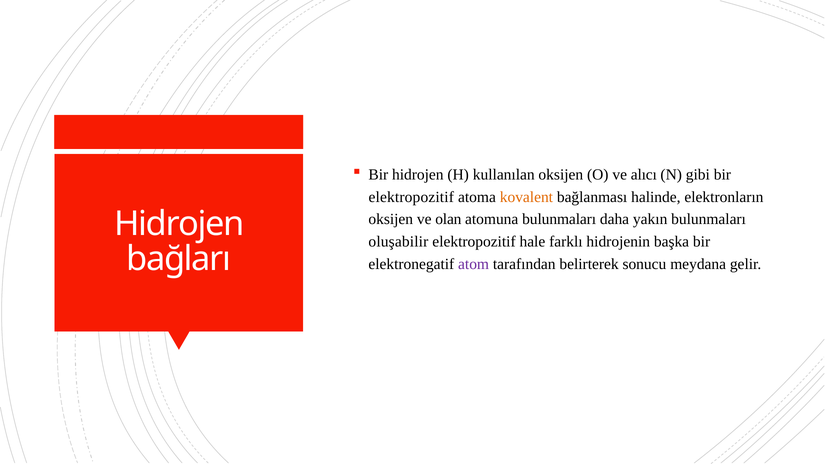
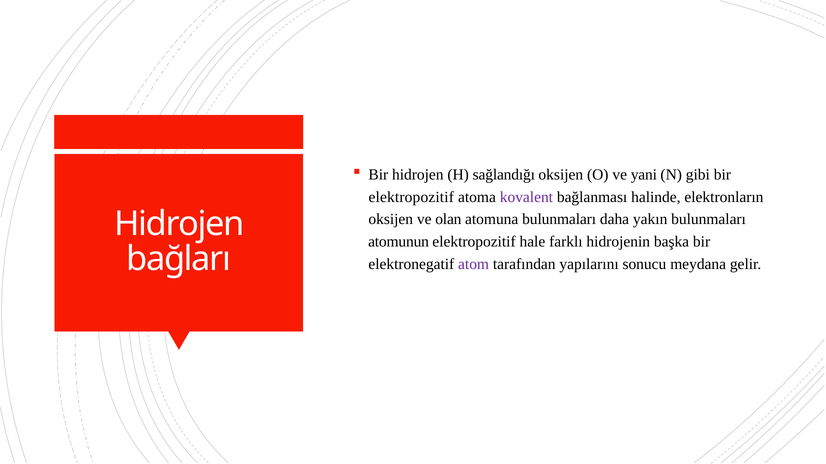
kullanılan: kullanılan -> sağlandığı (504, 175)
alıcı: alıcı -> yani (644, 175)
kovalent colour: orange -> purple (526, 197)
oluşabilir: oluşabilir -> atomunun (399, 242)
belirterek: belirterek -> yapılarını (589, 264)
